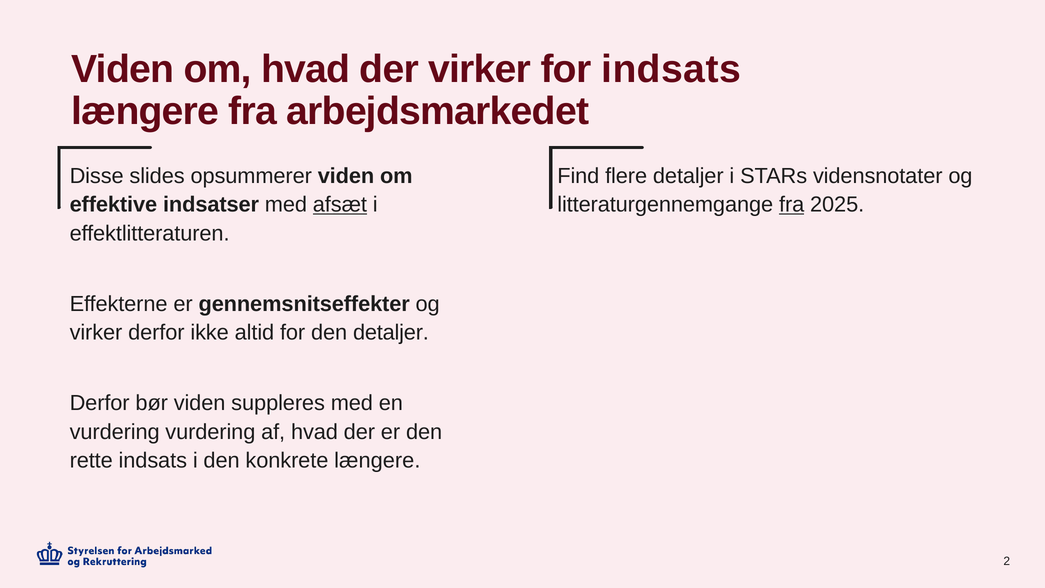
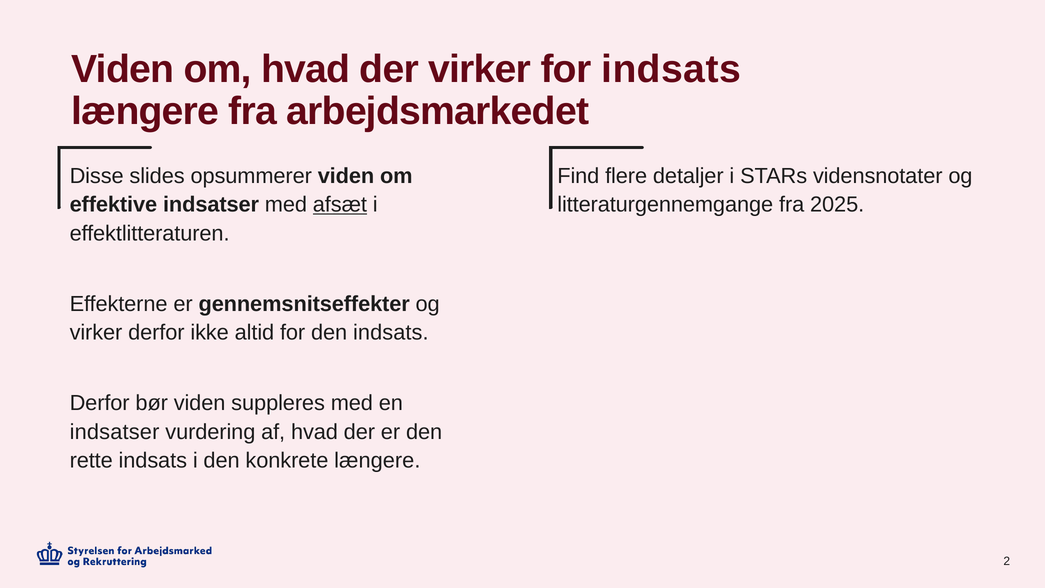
fra underline: present -> none (792, 205)
den detaljer: detaljer -> indsats (391, 333)
vurdering: vurdering -> indsatser (115, 432)
